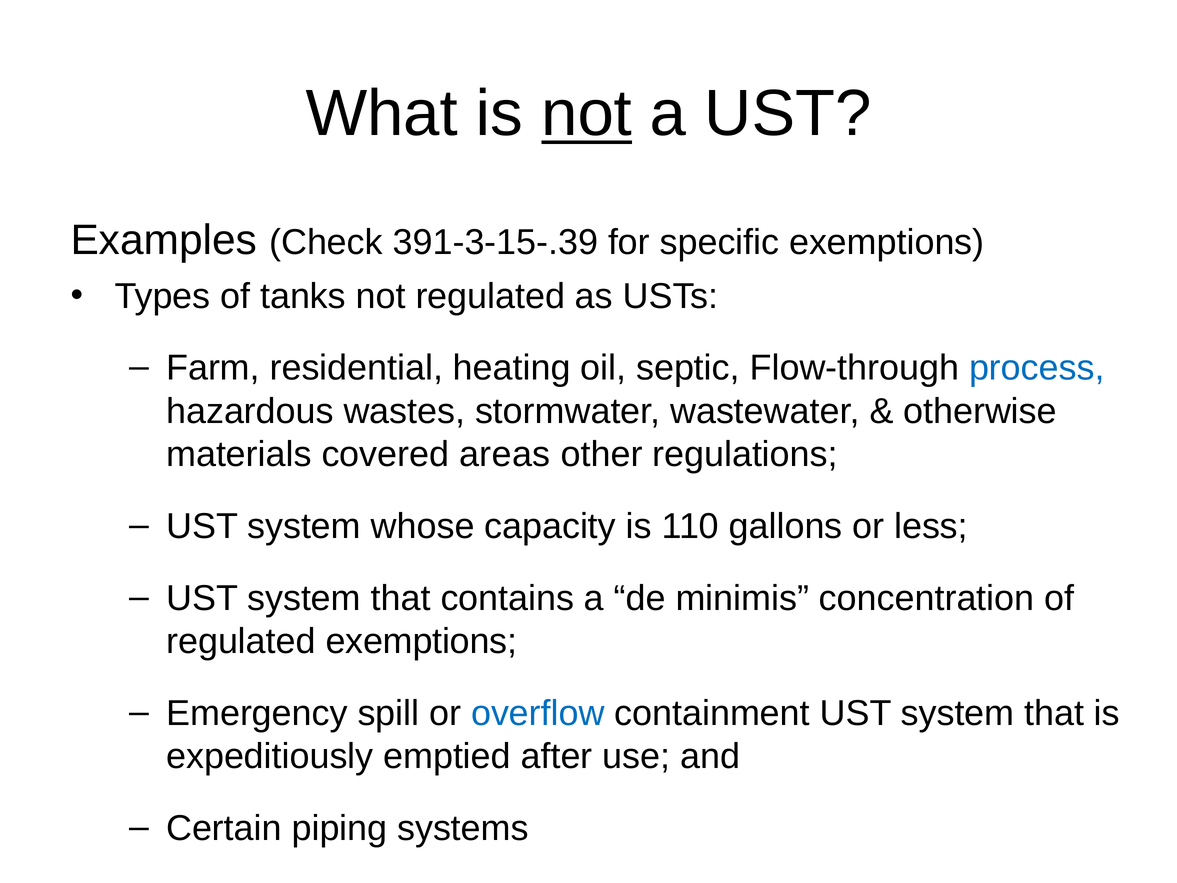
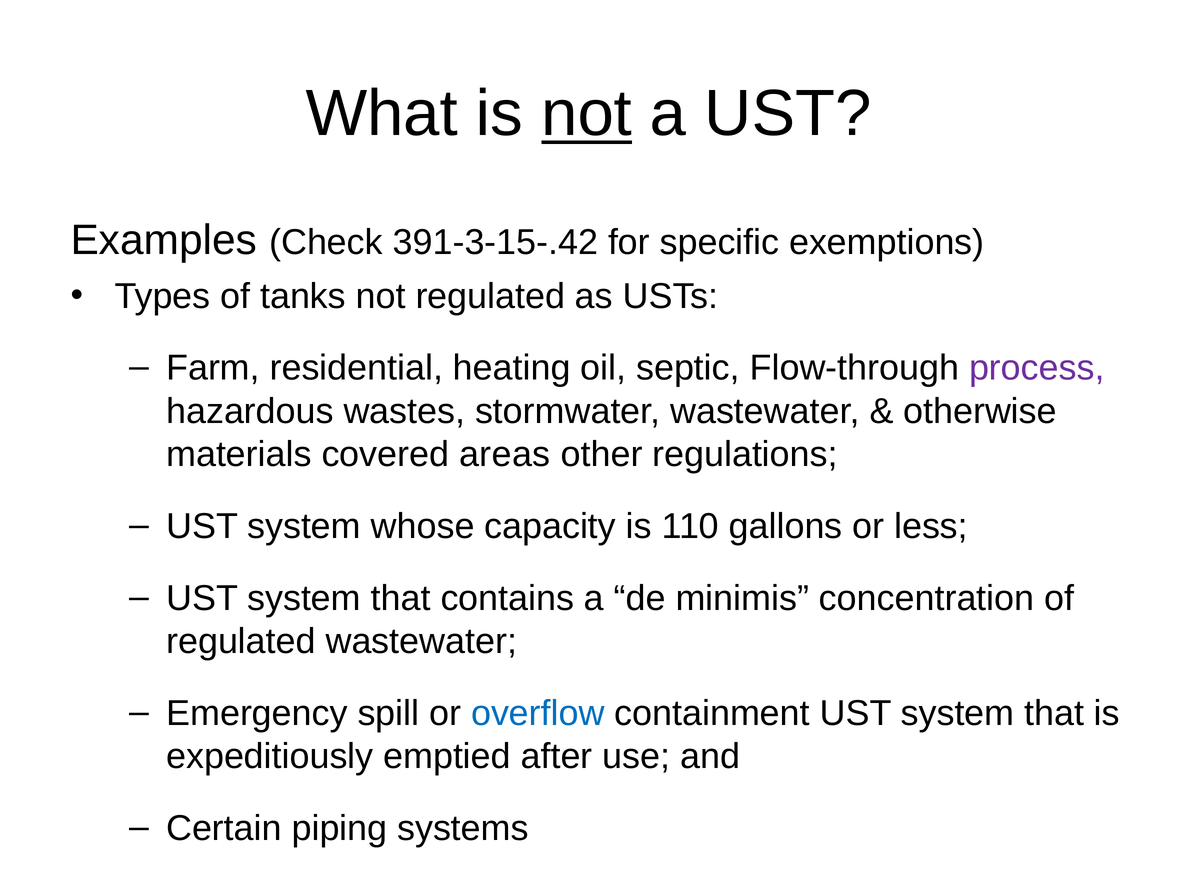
391-3-15-.39: 391-3-15-.39 -> 391-3-15-.42 (495, 242)
process colour: blue -> purple (1037, 368)
regulated exemptions: exemptions -> wastewater (421, 641)
